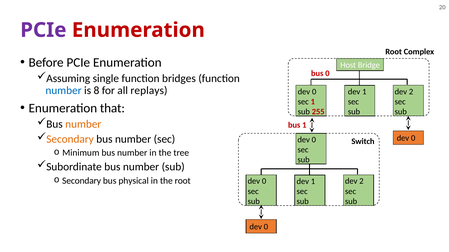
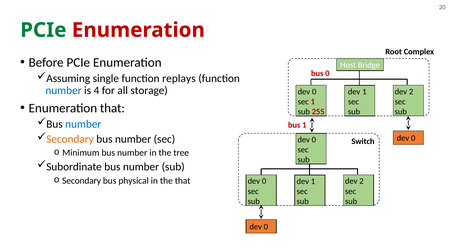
PCIe colour: purple -> green (43, 30)
bridges: bridges -> replays (179, 79)
8: 8 -> 4 (96, 91)
replays: replays -> storage (149, 91)
number colour: orange -> blue (83, 124)
the root: root -> that (183, 181)
